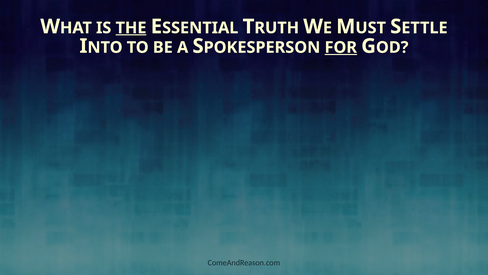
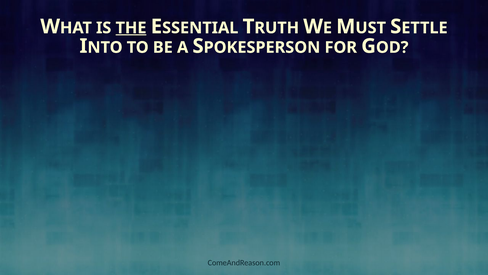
FOR underline: present -> none (341, 47)
